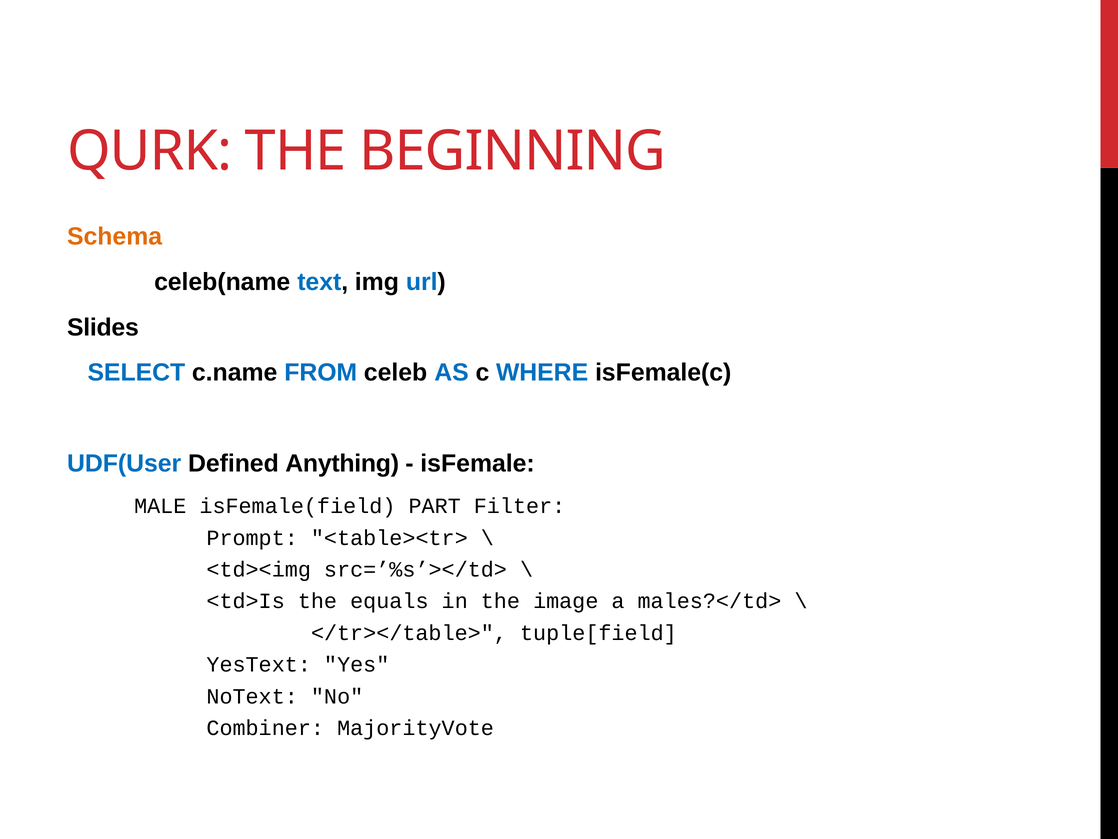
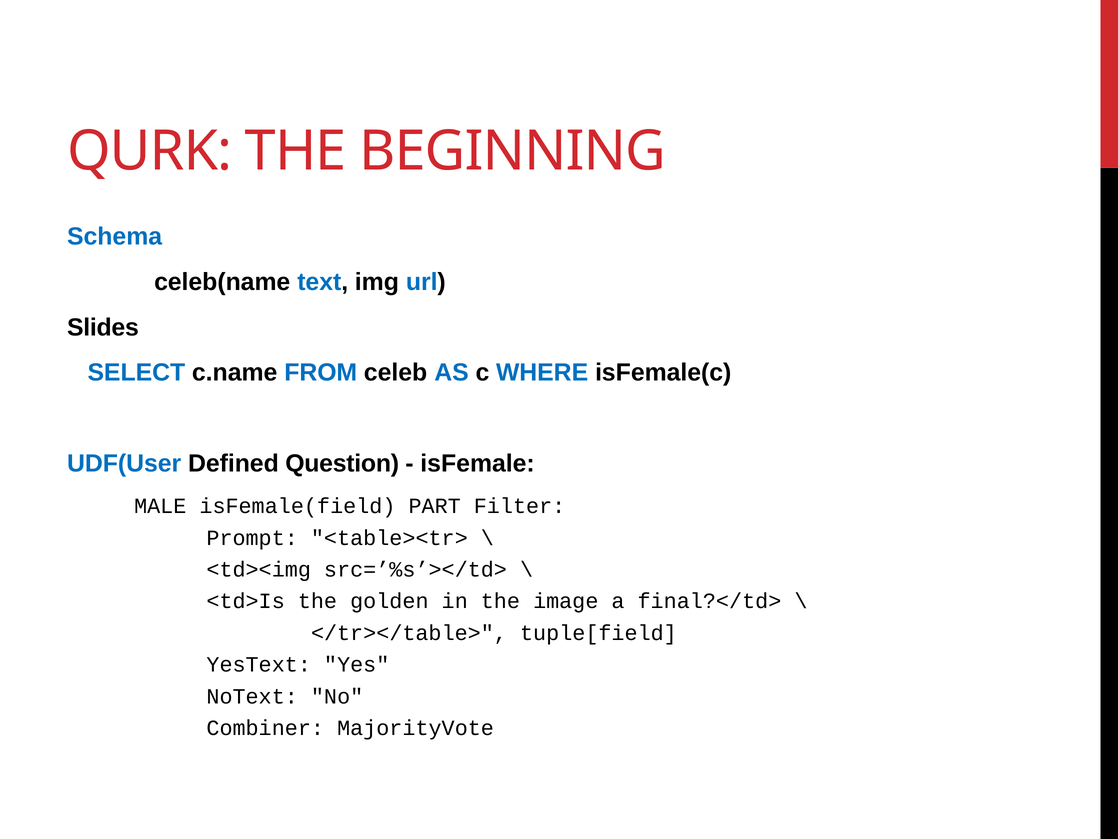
Schema colour: orange -> blue (115, 236)
Anything: Anything -> Question (342, 463)
equals: equals -> golden (389, 601)
males?</td>: males?</td> -> final?</td> (709, 601)
